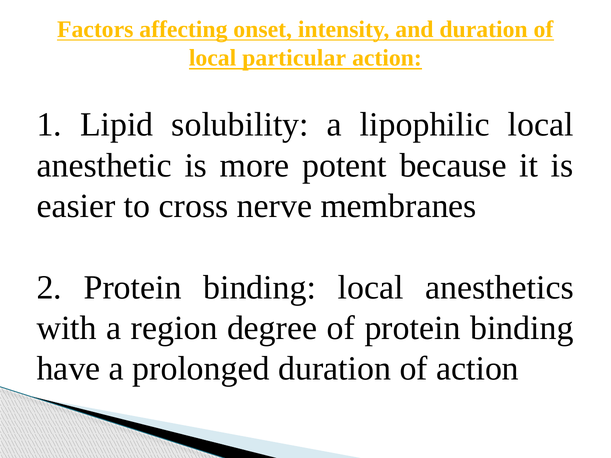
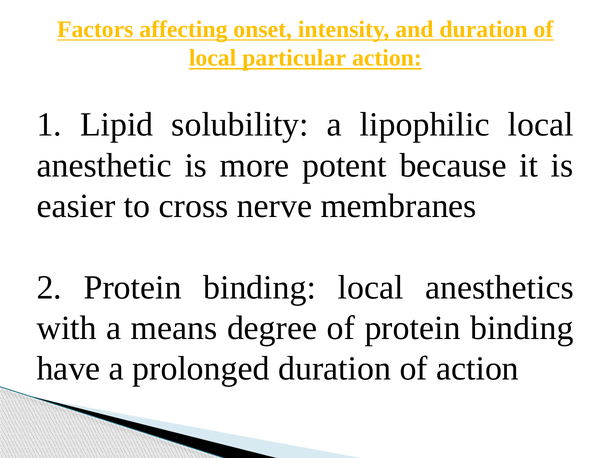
region: region -> means (174, 328)
